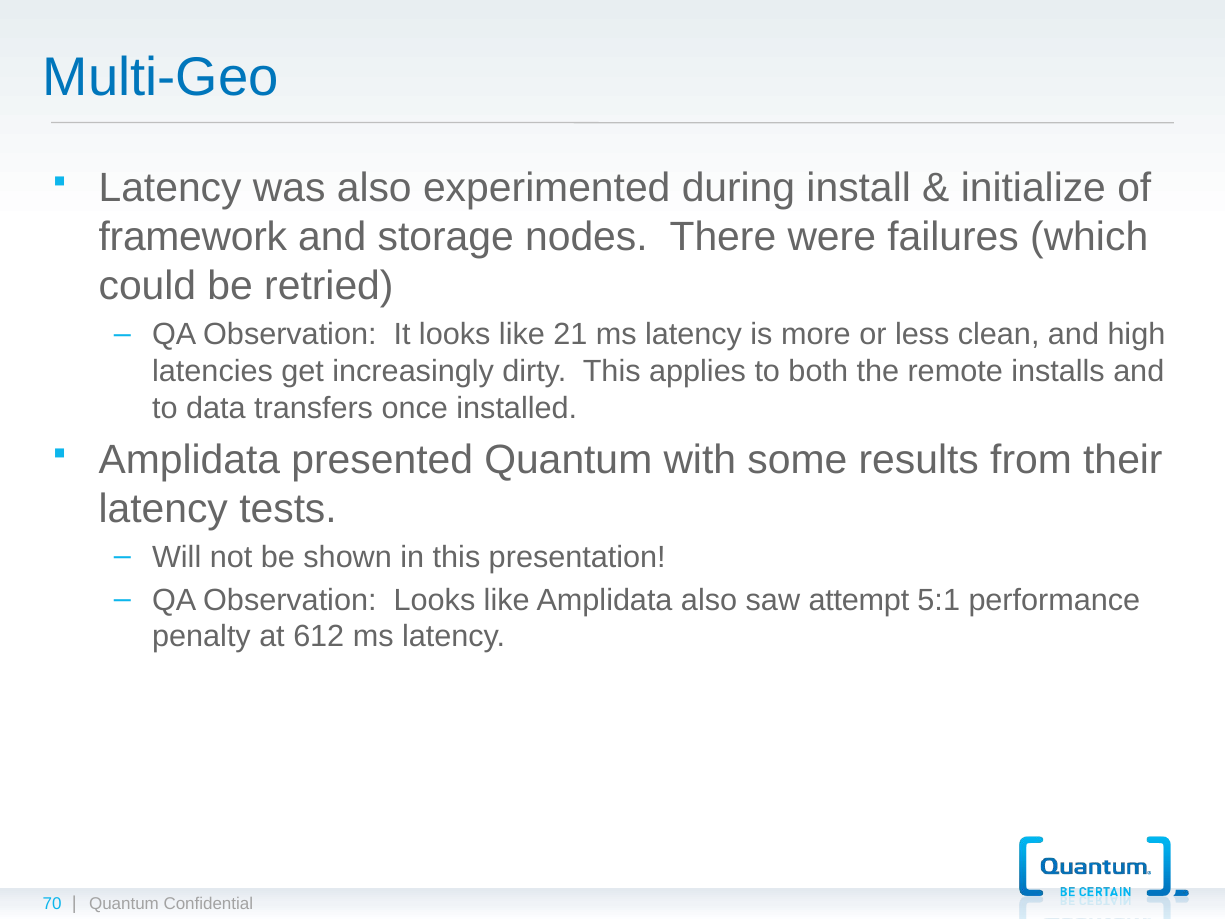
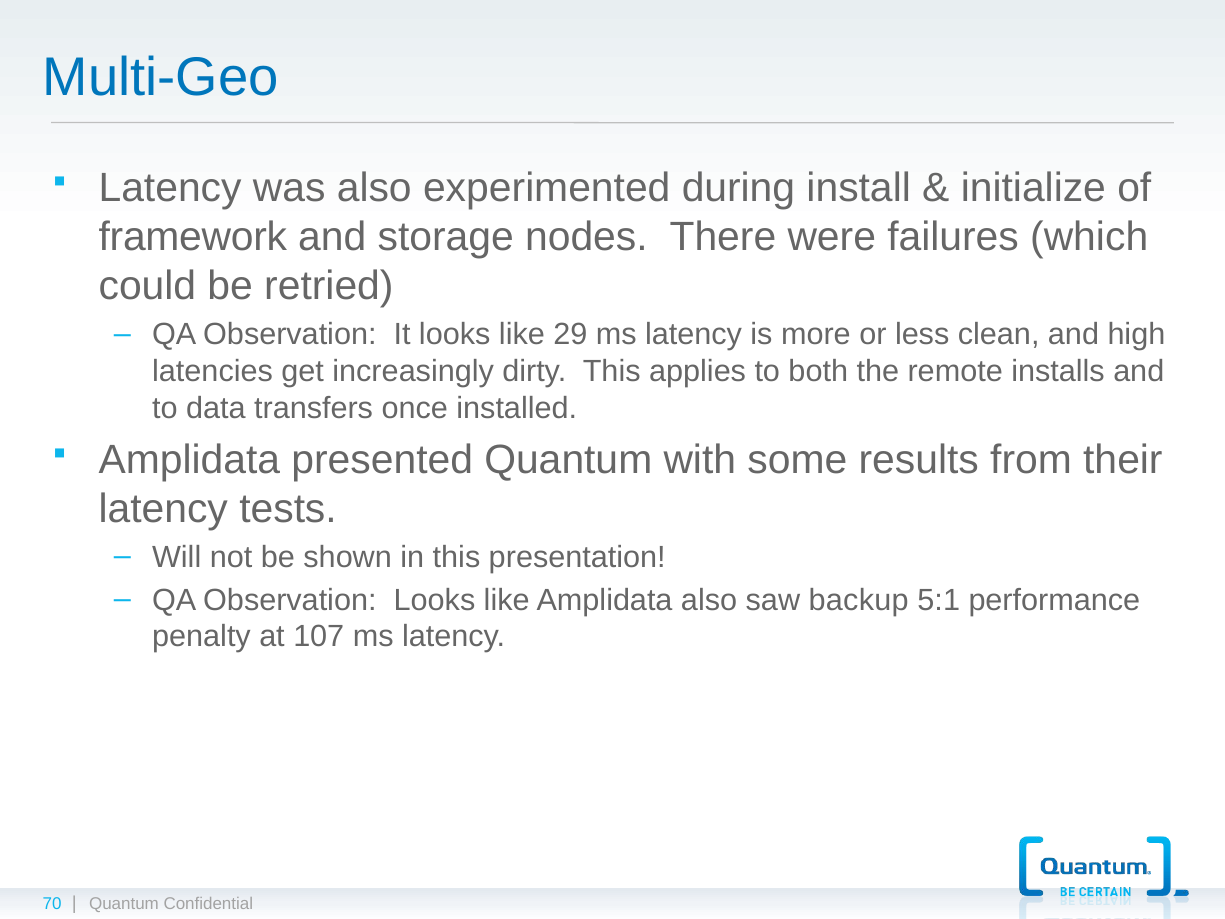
21: 21 -> 29 (570, 335)
attempt: attempt -> backup (859, 600)
612: 612 -> 107 (319, 637)
